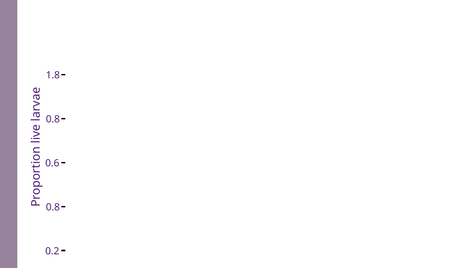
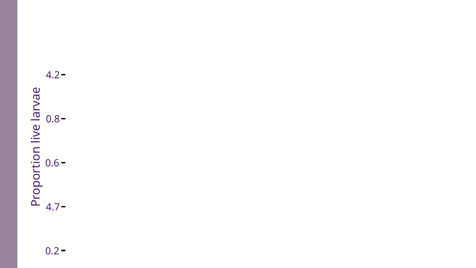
1.8: 1.8 -> 4.2 (53, 75)
0.8: 0.8 -> 4.7 (53, 207)
